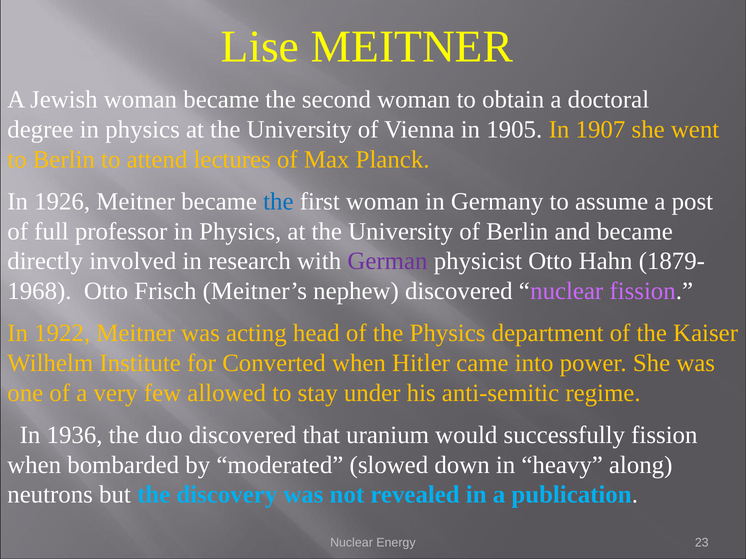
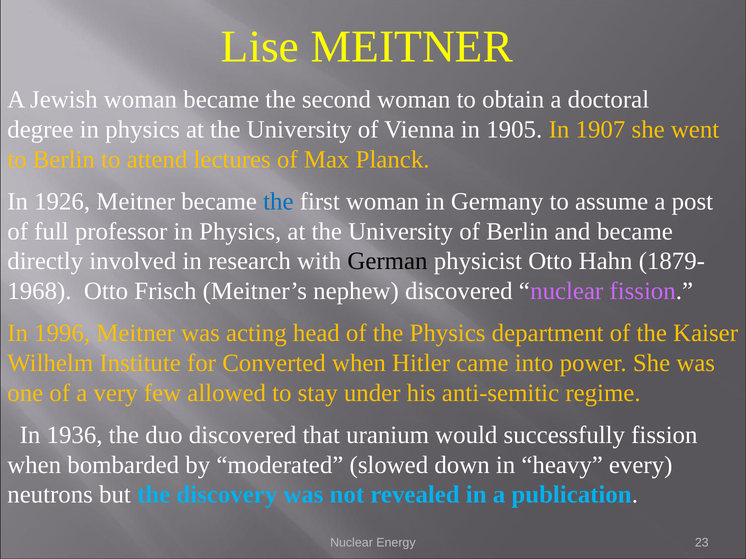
German colour: purple -> black (387, 261)
1922: 1922 -> 1996 (62, 334)
along: along -> every (641, 465)
